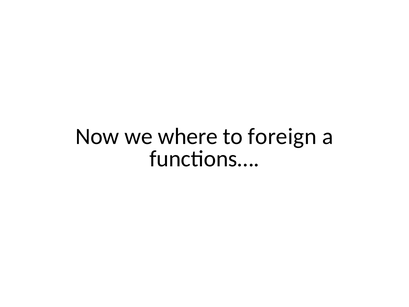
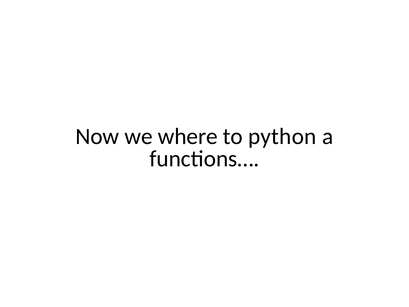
foreign: foreign -> python (282, 136)
